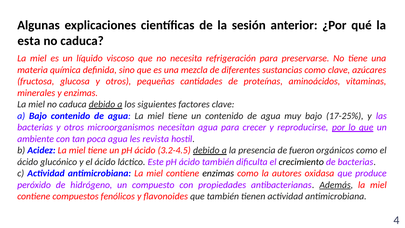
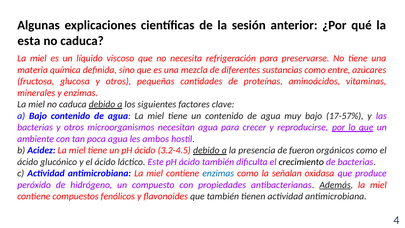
como clave: clave -> entre (339, 70)
17-25%: 17-25% -> 17-57% (345, 116)
revista: revista -> ambos (156, 139)
enzimas colour: black -> blue (218, 173)
autores: autores -> señalan (287, 173)
